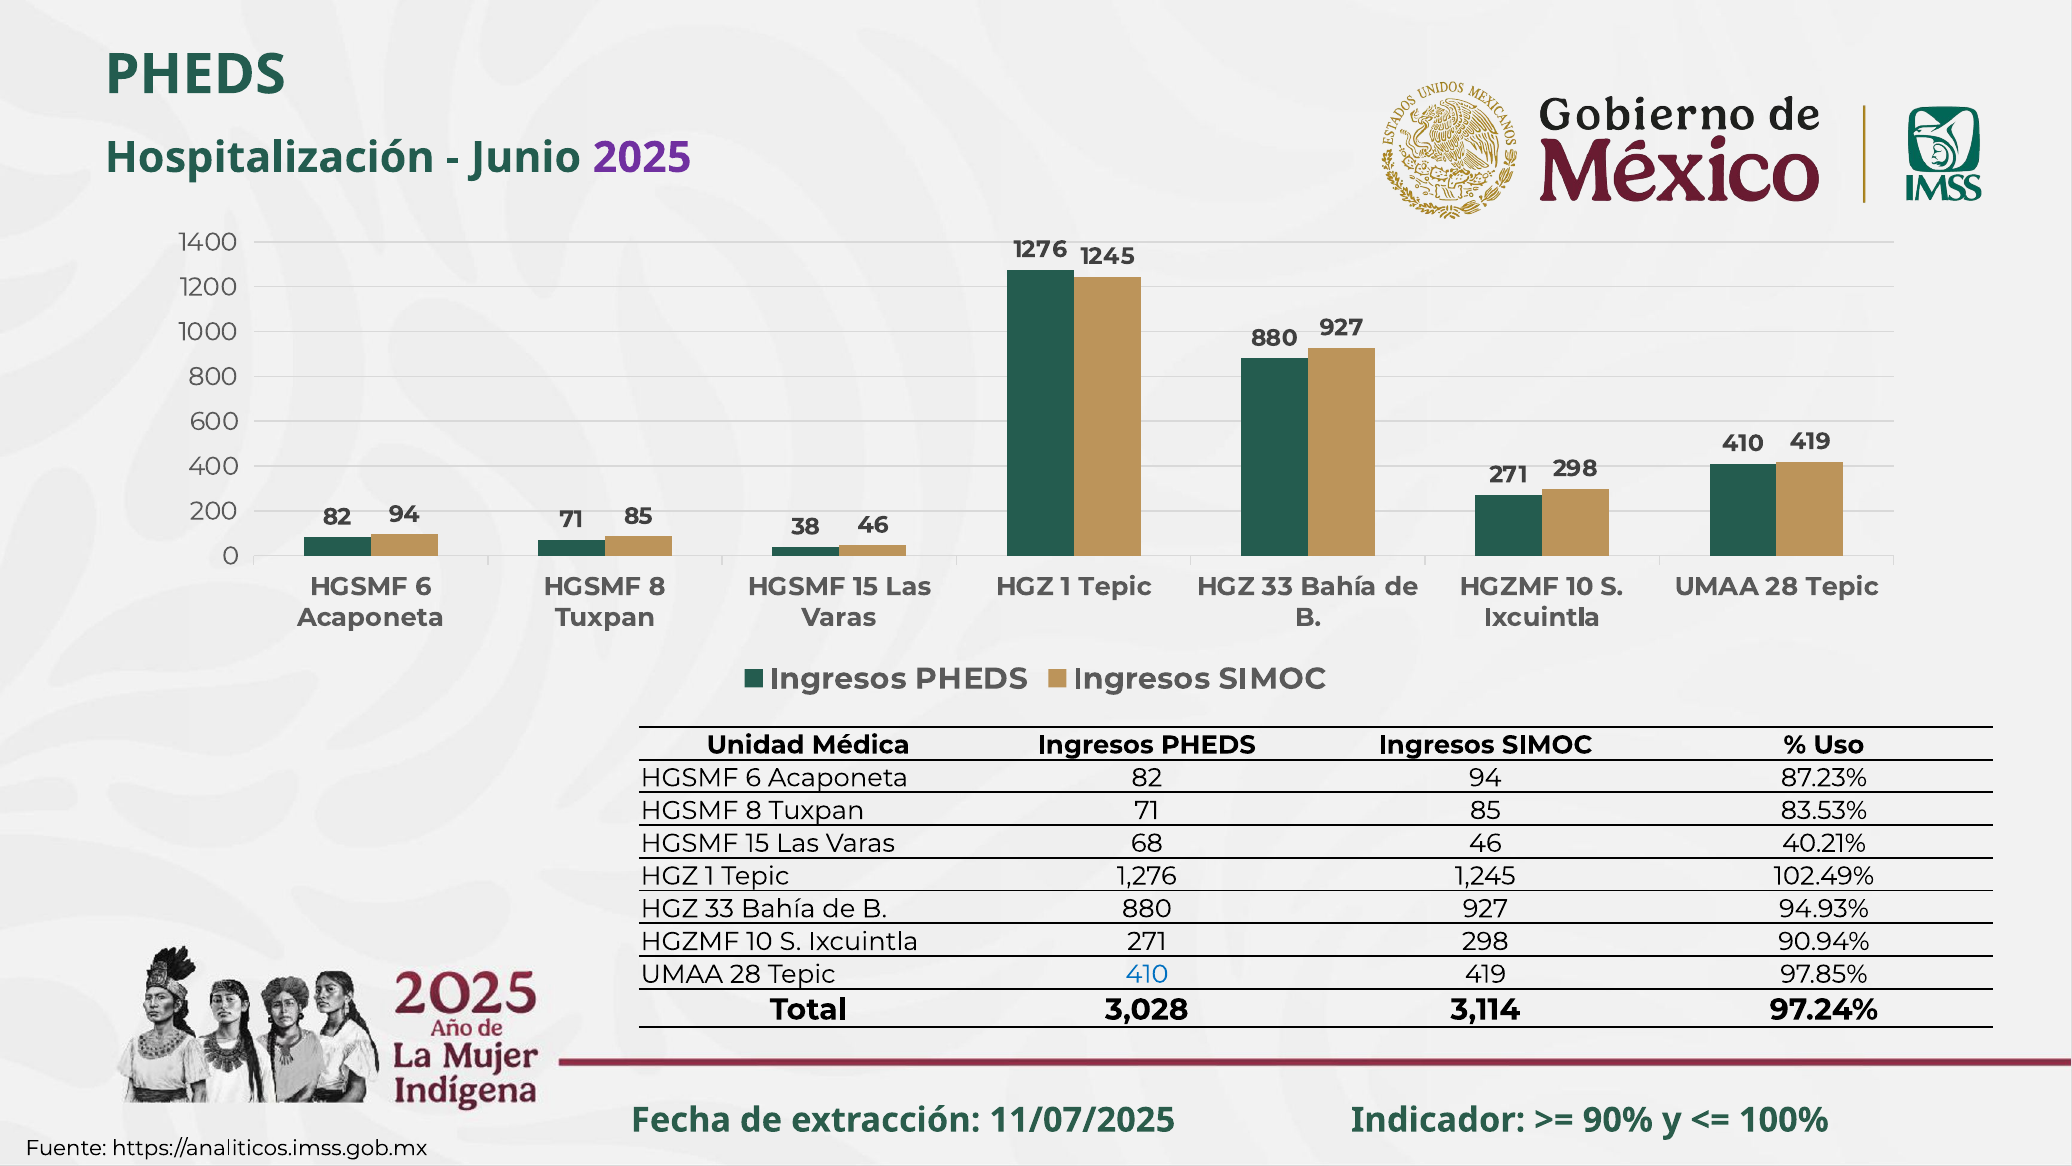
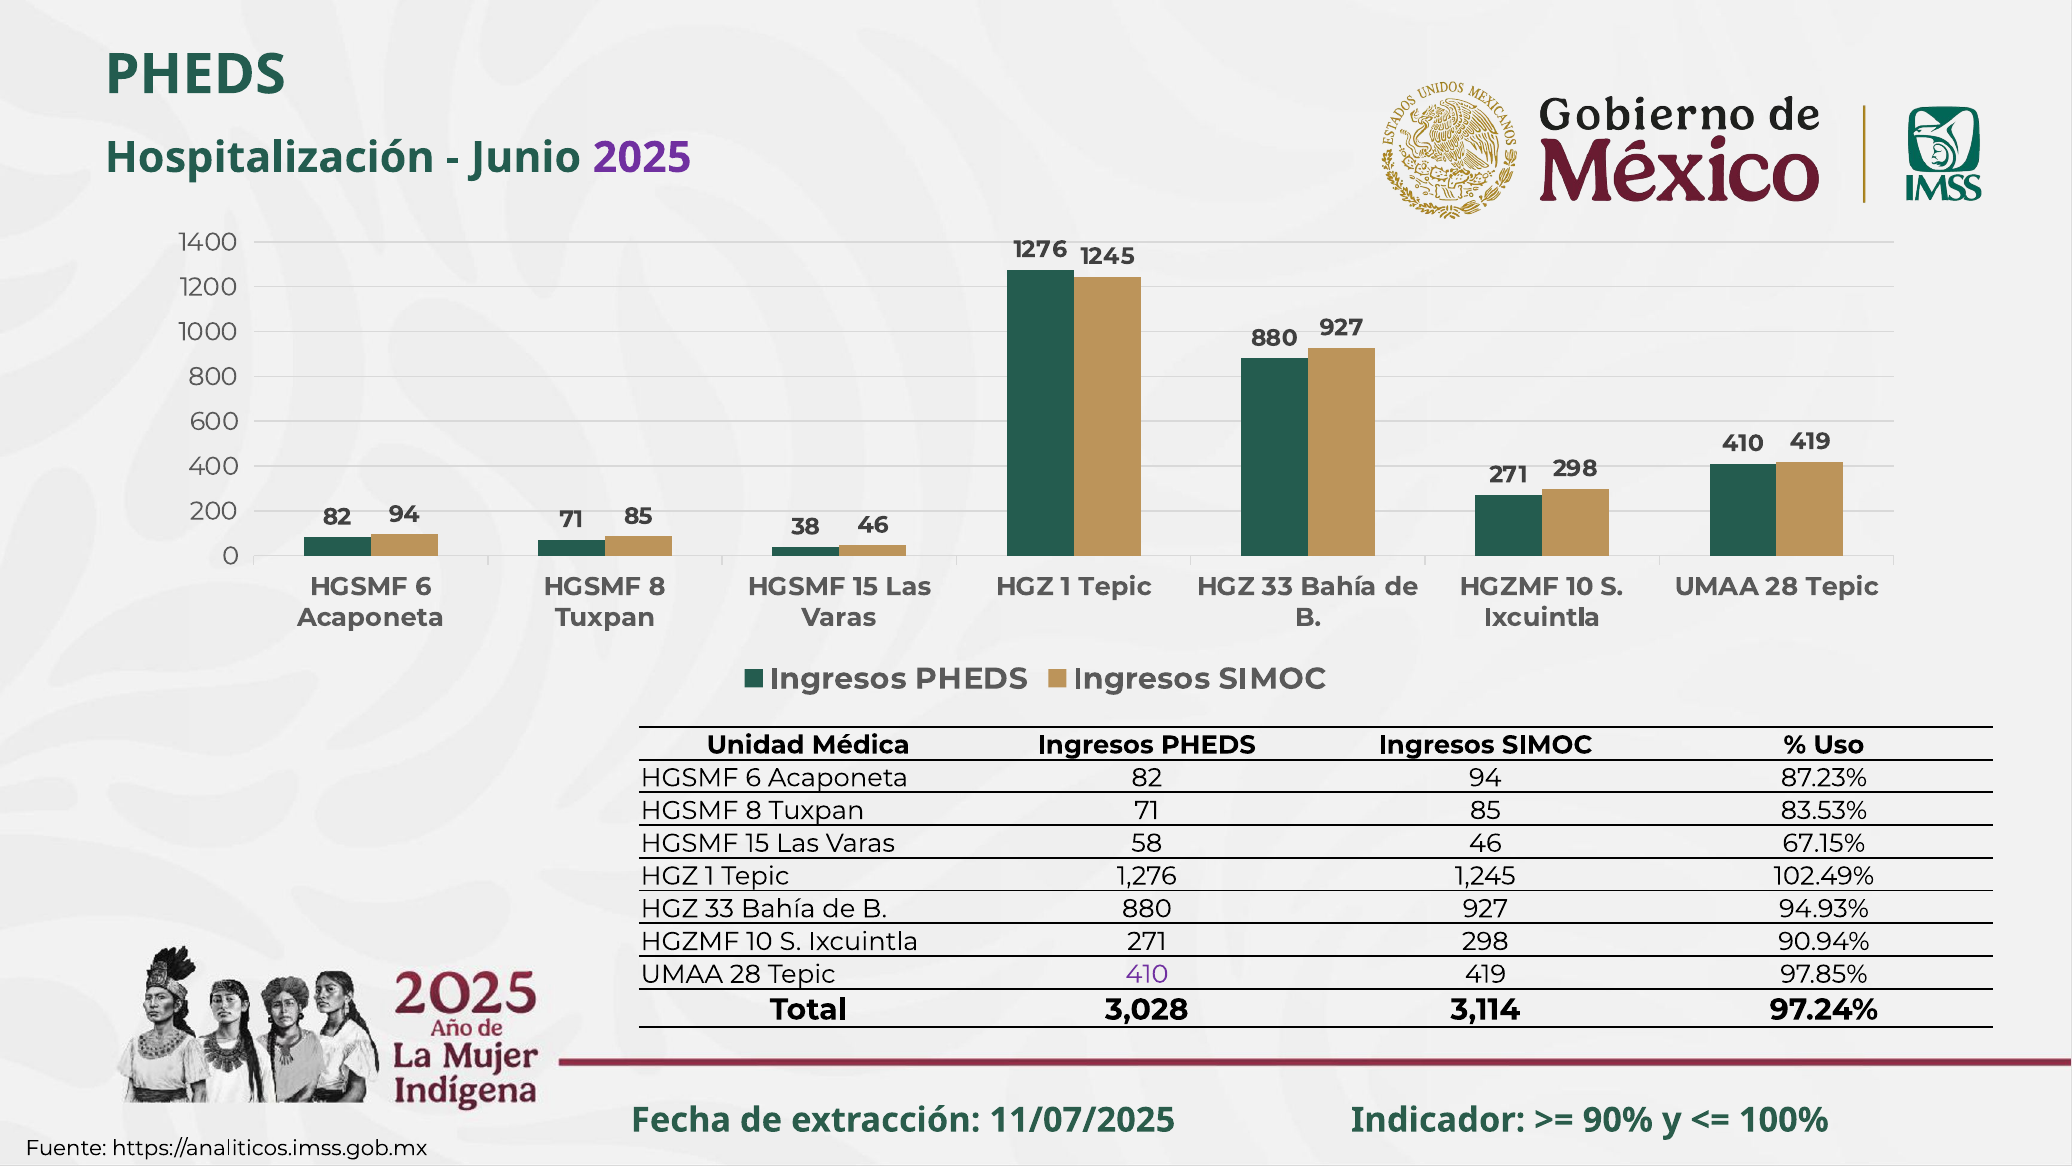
68: 68 -> 58 (1147, 843)
40.21%: 40.21% -> 67.15% (1824, 843)
410 colour: blue -> purple (1147, 974)
